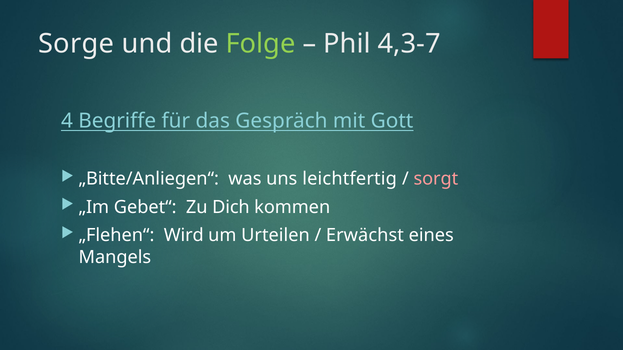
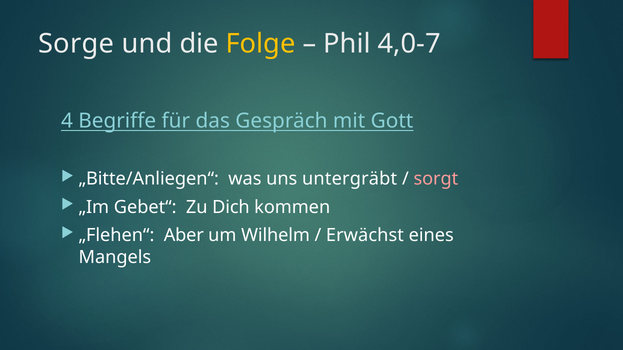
Folge colour: light green -> yellow (261, 44)
4,3-7: 4,3-7 -> 4,0-7 (409, 44)
leichtfertig: leichtfertig -> untergräbt (350, 179)
Wird: Wird -> Aber (184, 236)
Urteilen: Urteilen -> Wilhelm (276, 236)
